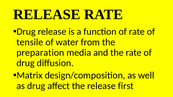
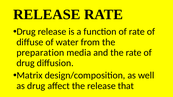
tensile: tensile -> diffuse (30, 42)
first: first -> that (126, 86)
